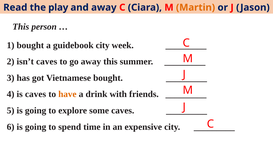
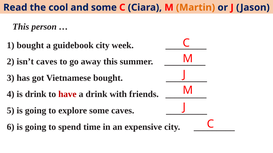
play: play -> cool (58, 7)
and away: away -> some (104, 7)
is caves: caves -> drink (36, 95)
have colour: orange -> red (67, 95)
